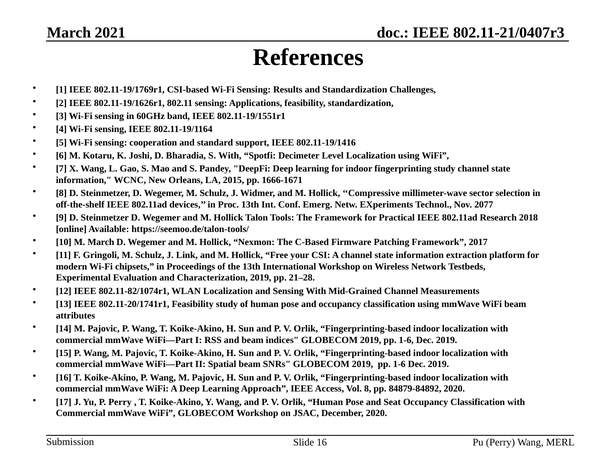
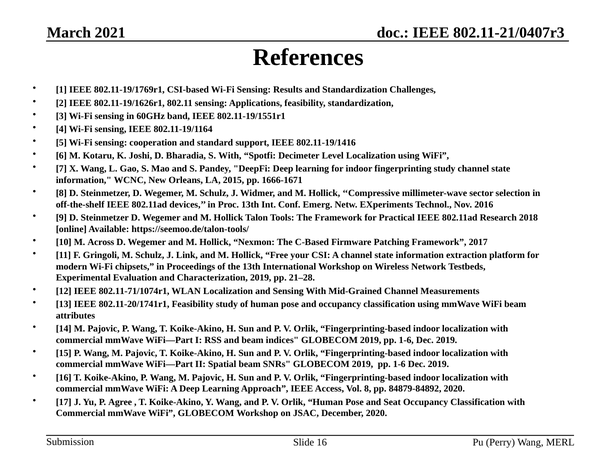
2077: 2077 -> 2016 (484, 205)
M March: March -> Across (101, 242)
802.11-82/1074r1: 802.11-82/1074r1 -> 802.11-71/1074r1 (134, 291)
P Perry: Perry -> Agree (120, 402)
